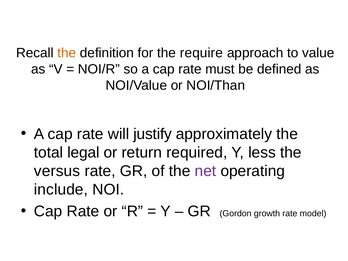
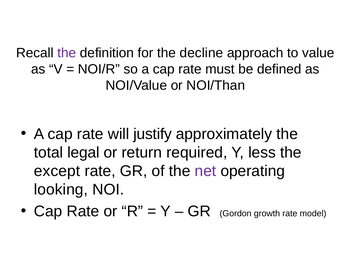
the colour: orange -> purple (67, 53)
require: require -> decline (201, 53)
versus: versus -> except (57, 171)
include: include -> looking (61, 190)
